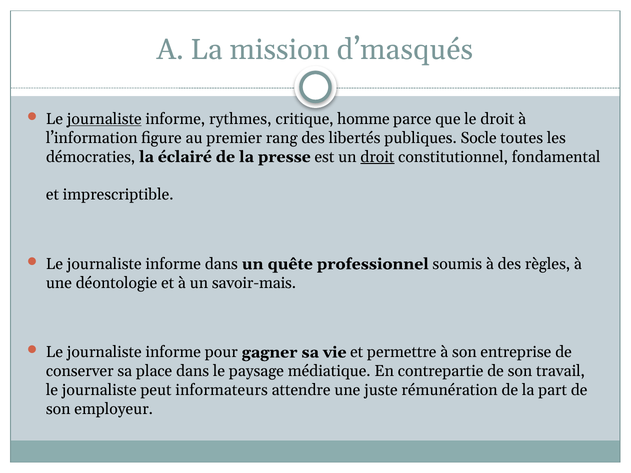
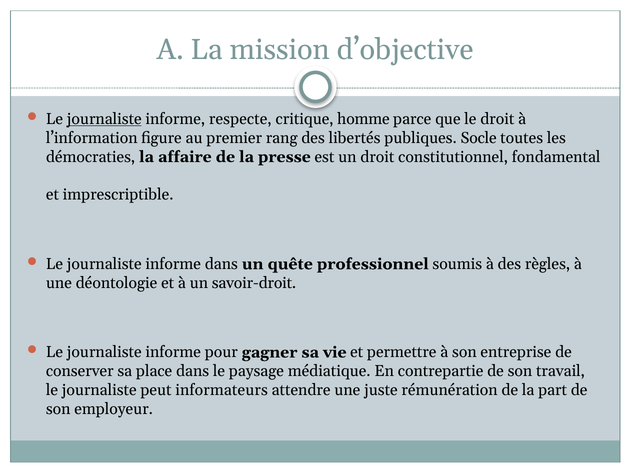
d’masqués: d’masqués -> d’objective (405, 50)
rythmes: rythmes -> respecte (240, 119)
éclairé: éclairé -> affaire (185, 157)
droit underline: present -> none (377, 157)
savoir-mais: savoir-mais -> savoir-droit (254, 283)
